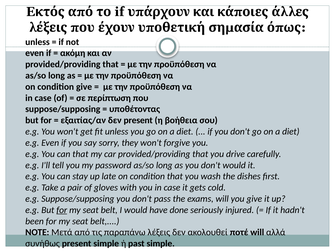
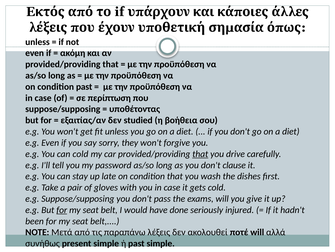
condition give: give -> past (84, 86)
δεν present: present -> studied (138, 120)
can that: that -> cold (80, 154)
that underline: none -> present (200, 154)
don't would: would -> clause (234, 165)
